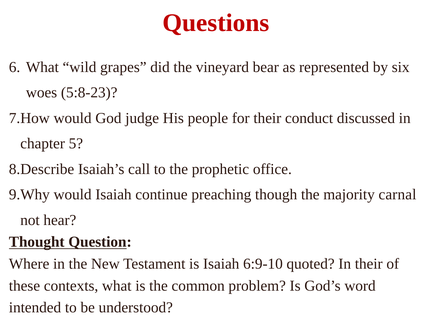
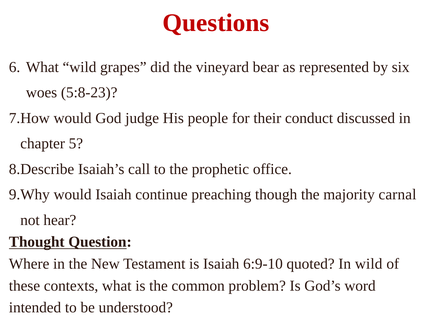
In their: their -> wild (369, 264)
